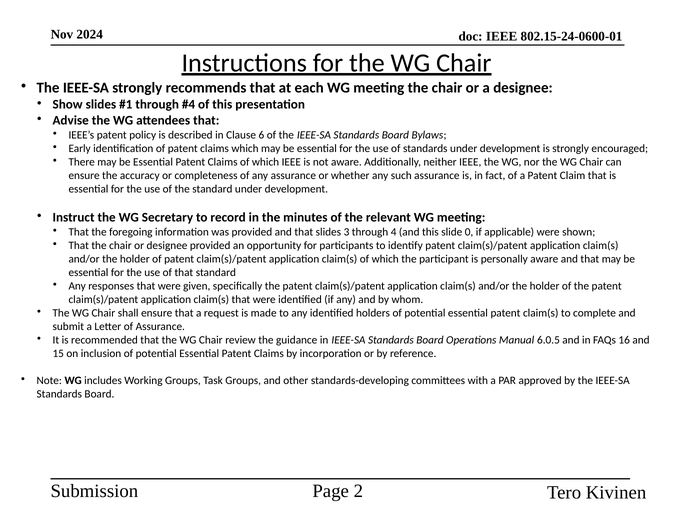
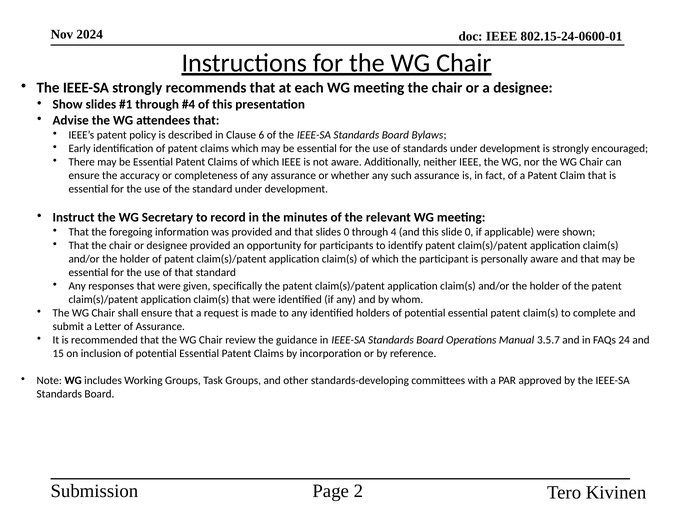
slides 3: 3 -> 0 (347, 231)
6.0.5: 6.0.5 -> 3.5.7 (548, 339)
16: 16 -> 24 (624, 339)
